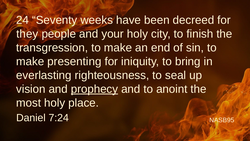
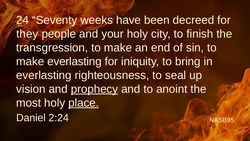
make presenting: presenting -> everlasting (74, 61)
place underline: none -> present (84, 103)
7:24: 7:24 -> 2:24 (59, 118)
